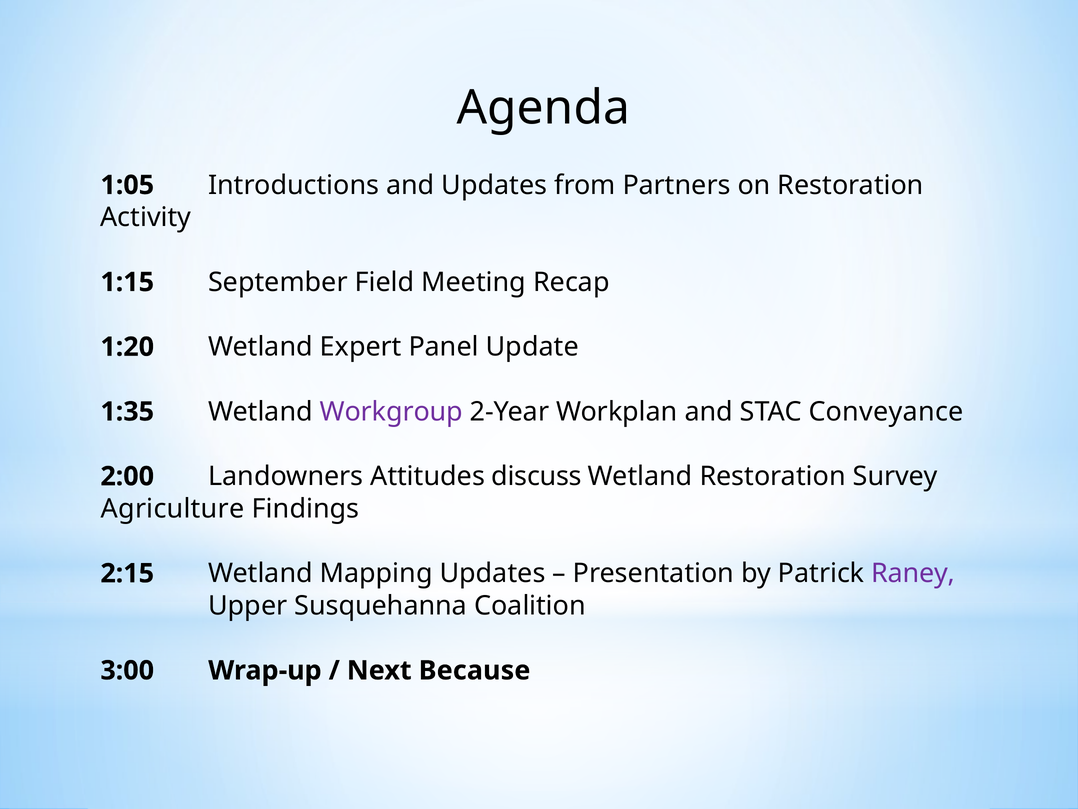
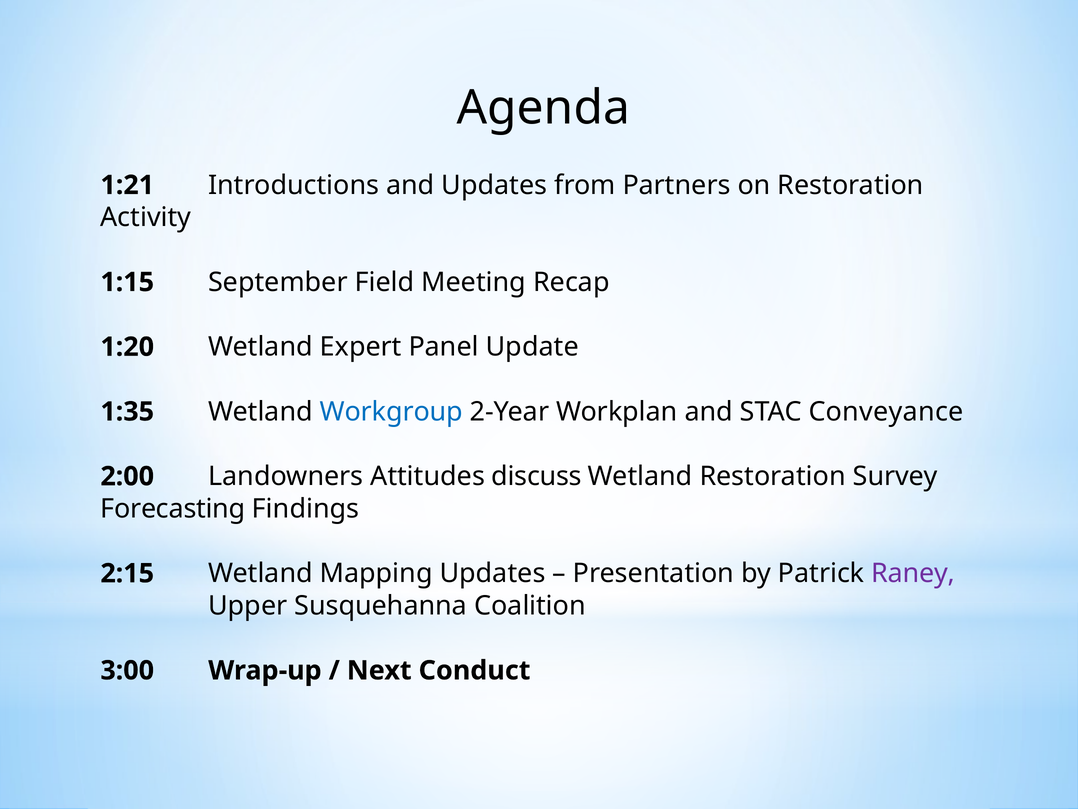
1:05: 1:05 -> 1:21 (127, 185)
Workgroup colour: purple -> blue (391, 411)
Agriculture: Agriculture -> Forecasting (173, 508)
Because: Because -> Conduct (475, 670)
